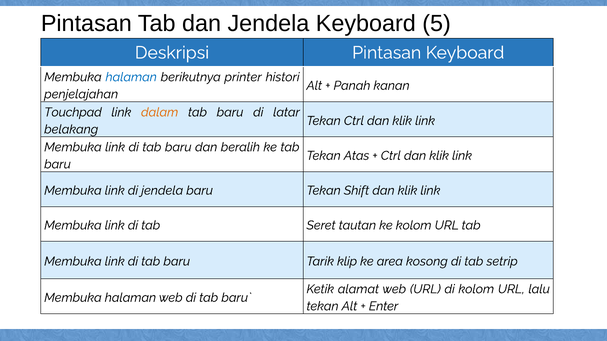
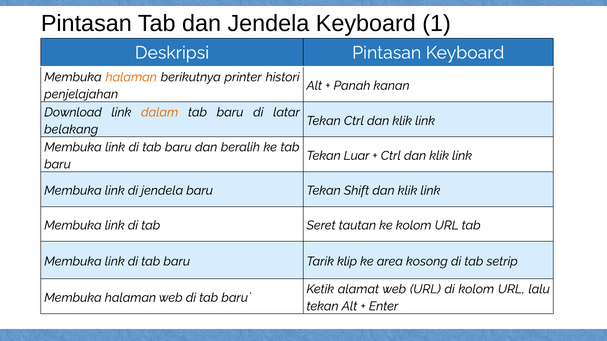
5: 5 -> 1 (437, 24)
halaman colour: blue -> orange (131, 77)
Touchpad: Touchpad -> Download (73, 112)
Atas: Atas -> Luar (357, 156)
